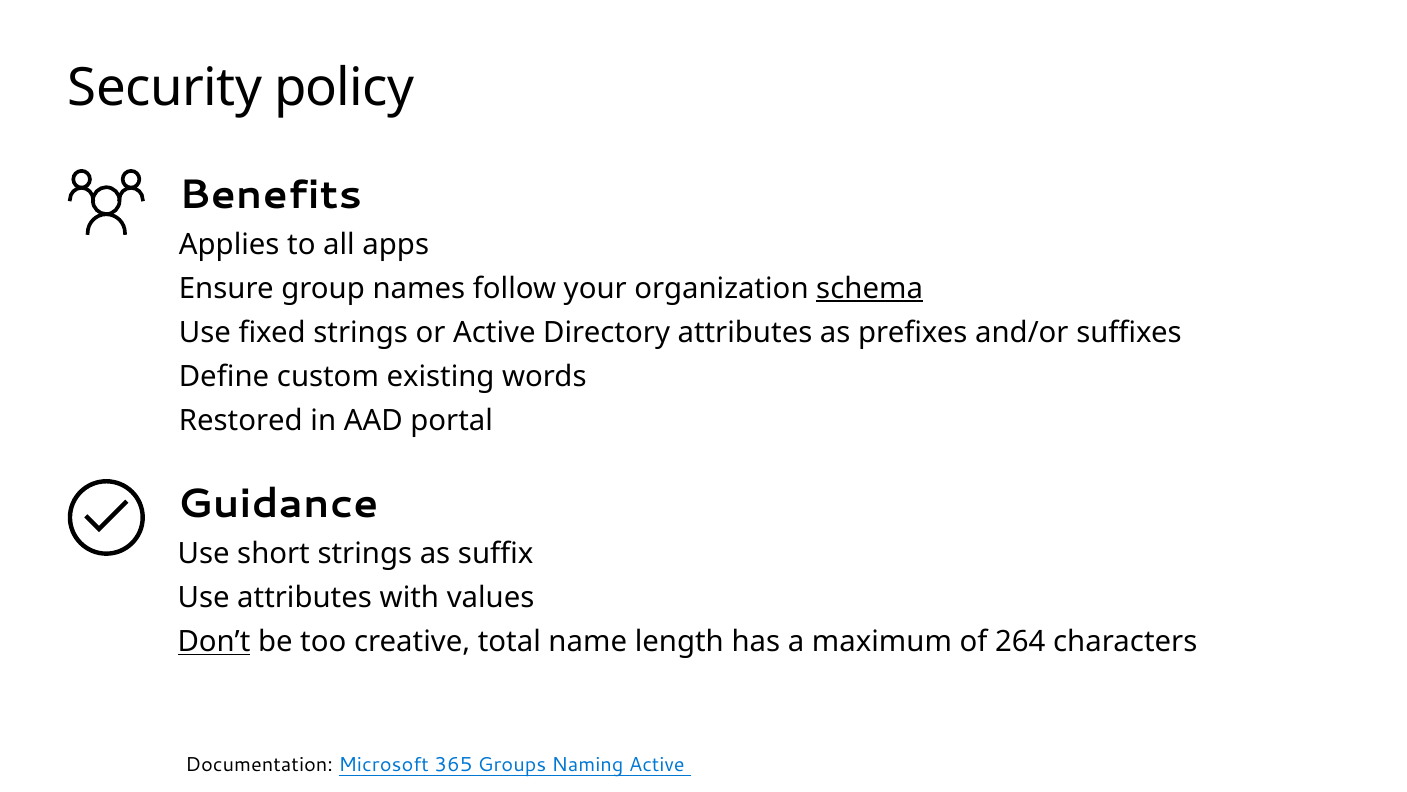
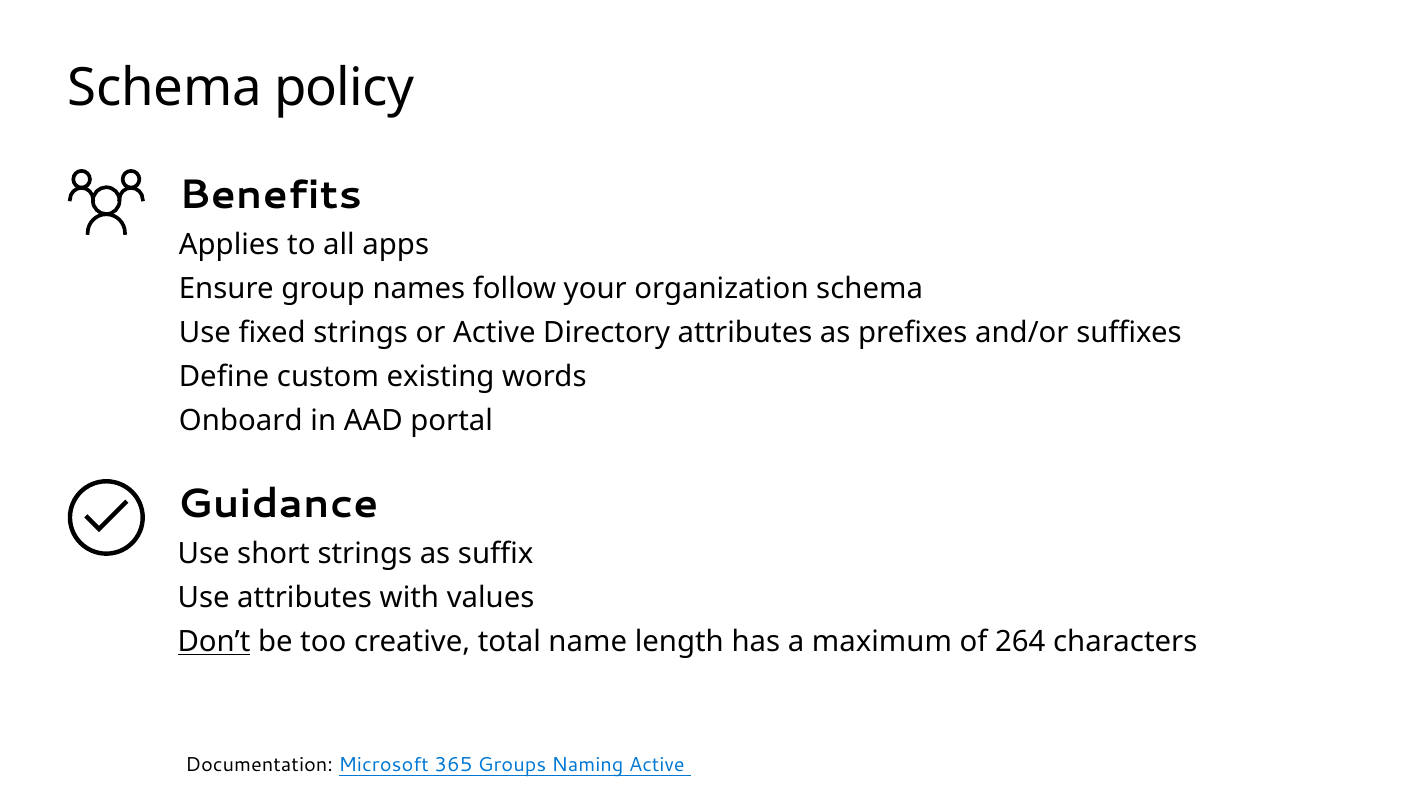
Security: Security -> Schema (165, 88)
schema underline: present -> none (870, 288)
Restored: Restored -> Onboard (241, 420)
